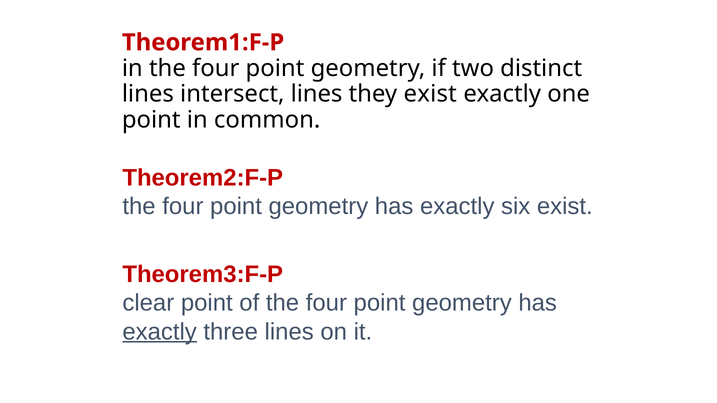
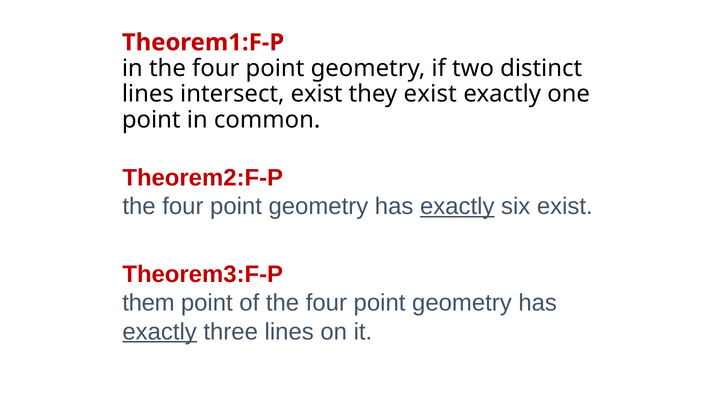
intersect lines: lines -> exist (317, 94)
exactly underline: none -> present (457, 207)
clear: clear -> them (148, 303)
